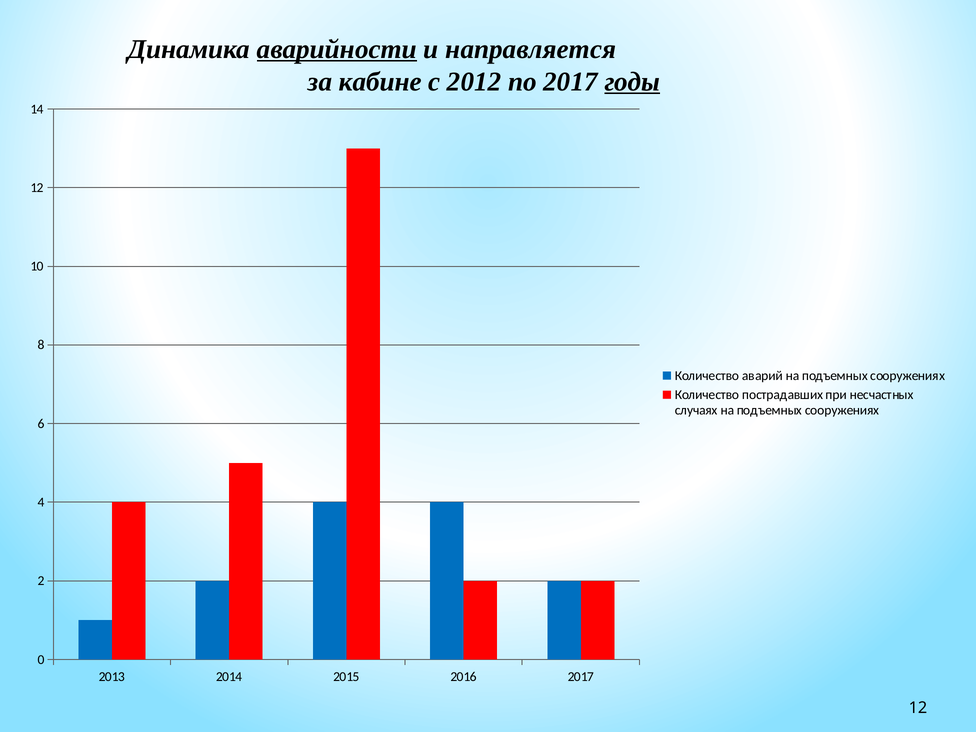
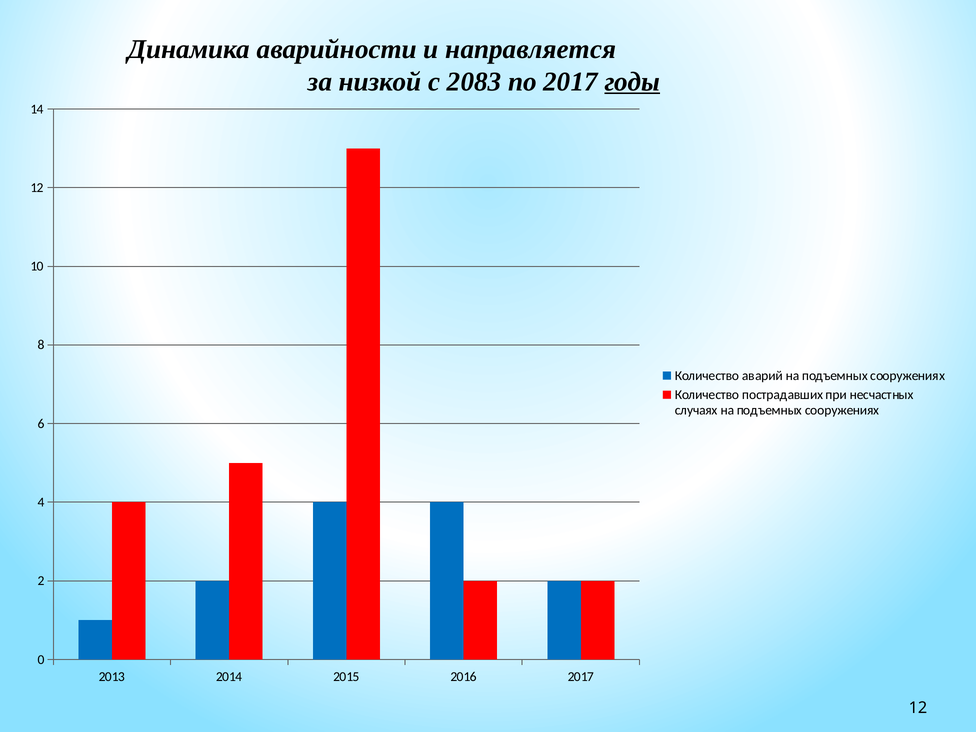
аварийности underline: present -> none (337, 49)
кабине: кабине -> низкой (380, 82)
2012: 2012 -> 2083 (474, 82)
